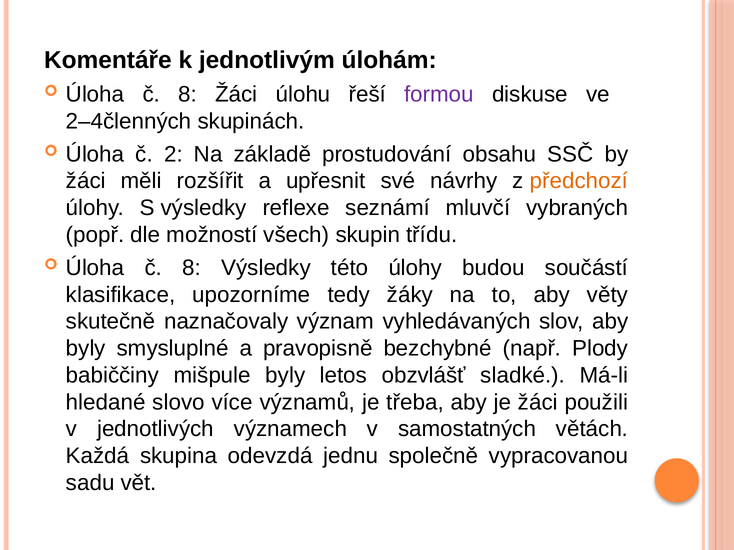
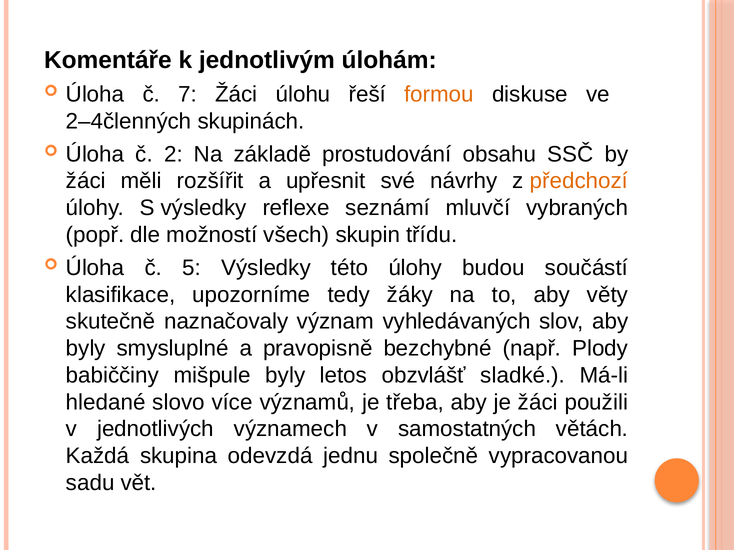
8: 8 -> 7 (188, 94)
formou colour: purple -> orange (439, 94)
8: 8 -> 5 (192, 268)
